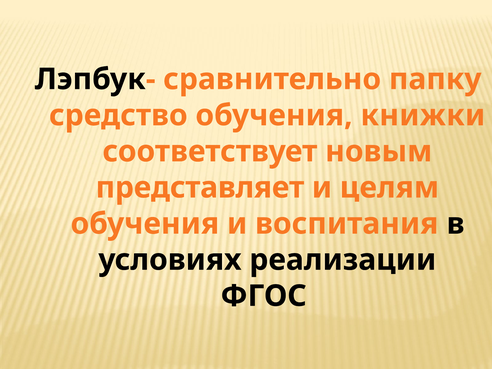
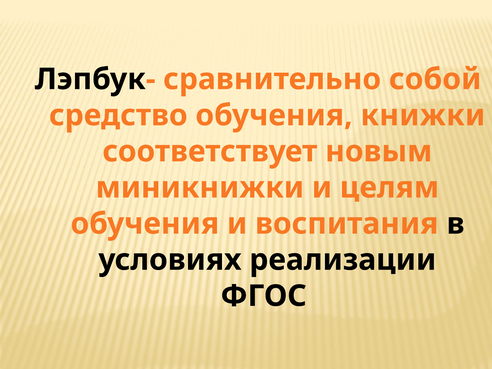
папку: папку -> собой (435, 79)
представляет: представляет -> миникнижки (200, 188)
